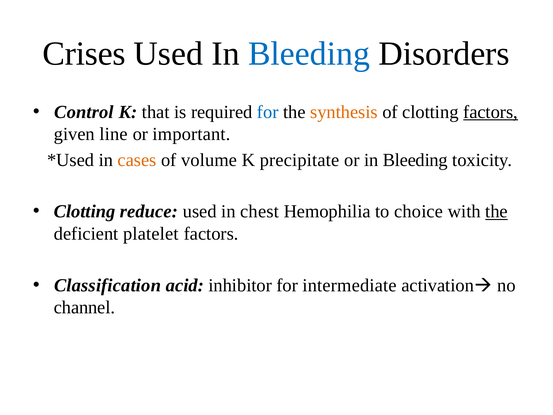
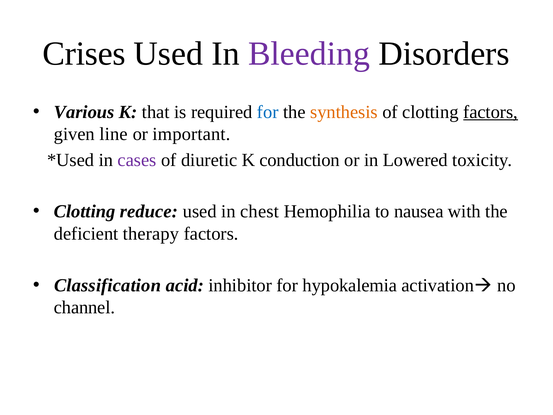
Bleeding colour: blue -> purple (309, 54)
Control: Control -> Various (84, 112)
cases colour: orange -> purple (137, 160)
volume: volume -> diuretic (209, 160)
precipitate: precipitate -> conduction (300, 160)
or in Bleeding: Bleeding -> Lowered (415, 160)
choice: choice -> nausea (419, 211)
the underline: present -> none (497, 211)
platelet: platelet -> therapy (151, 234)
intermediate: intermediate -> hypokalemia (350, 285)
